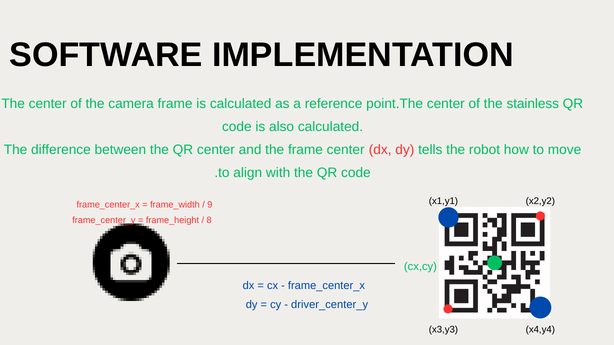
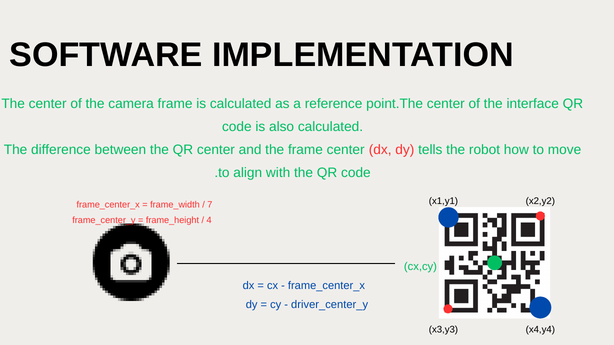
stainless: stainless -> interface (533, 104)
9: 9 -> 7 (210, 205)
8: 8 -> 4 (209, 220)
